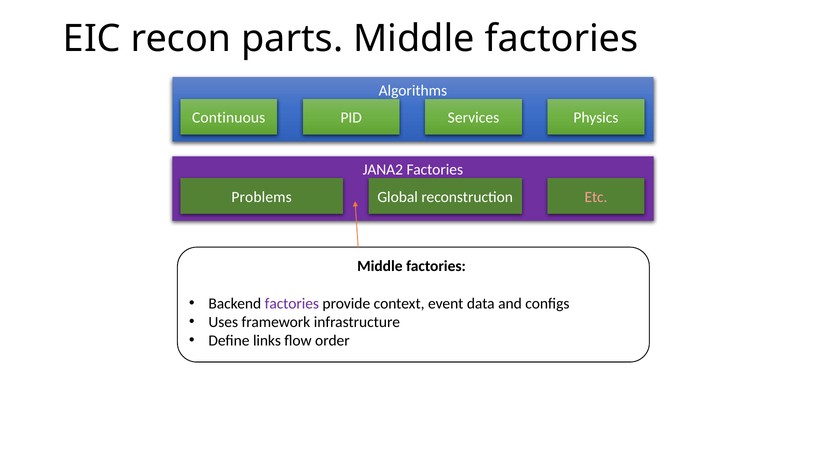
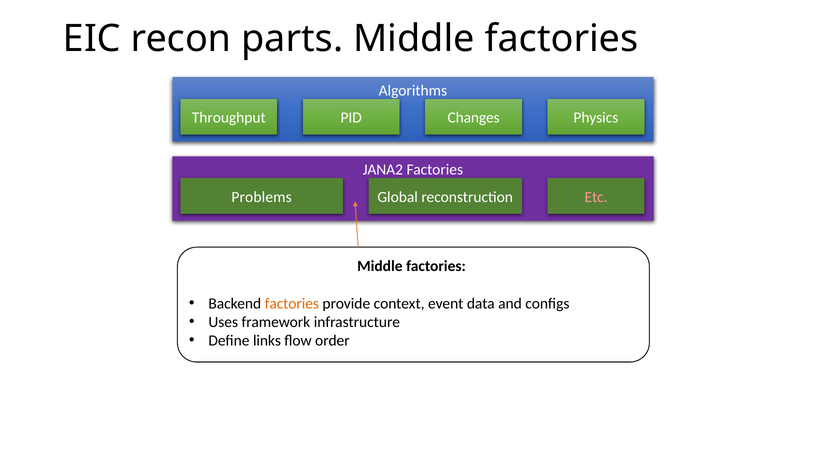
Continuous: Continuous -> Throughput (229, 118)
Services: Services -> Changes (474, 118)
factories colour: purple -> orange (292, 303)
